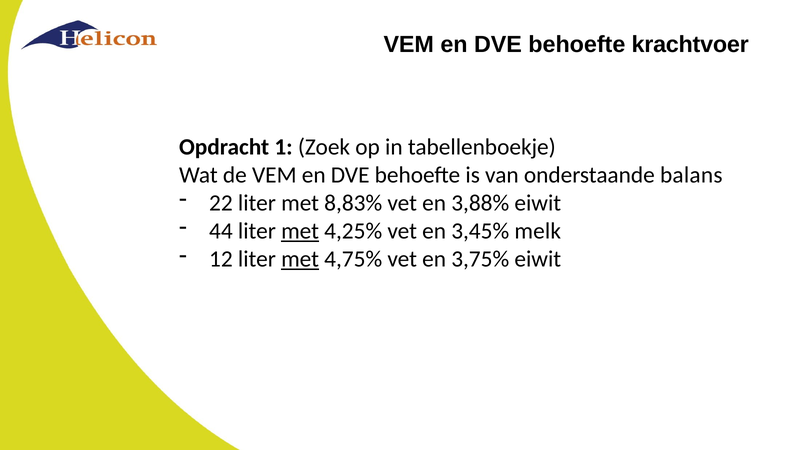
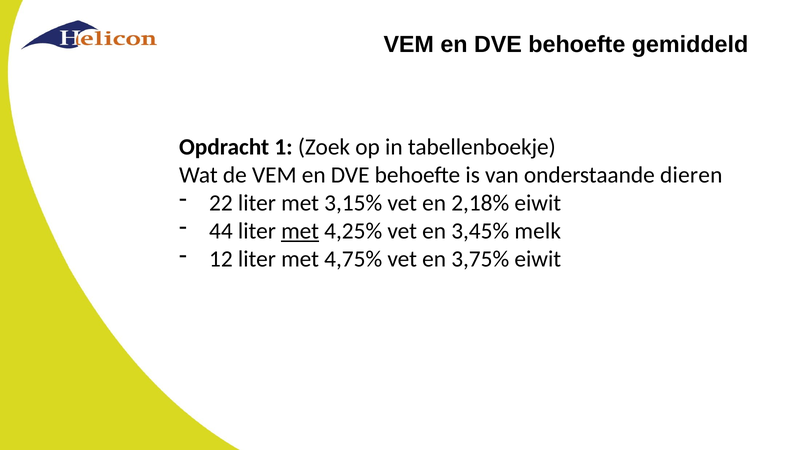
krachtvoer: krachtvoer -> gemiddeld (690, 45)
balans: balans -> dieren (691, 175)
8,83%: 8,83% -> 3,15% (353, 203)
3,88%: 3,88% -> 2,18% (480, 203)
met underline: present -> none (300, 259)
